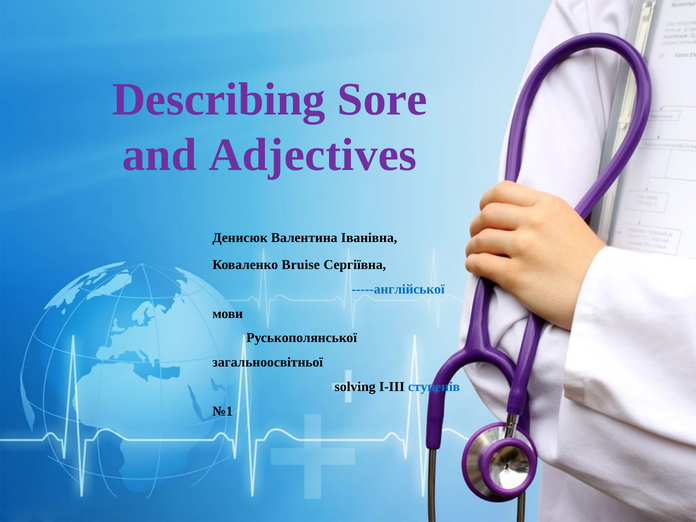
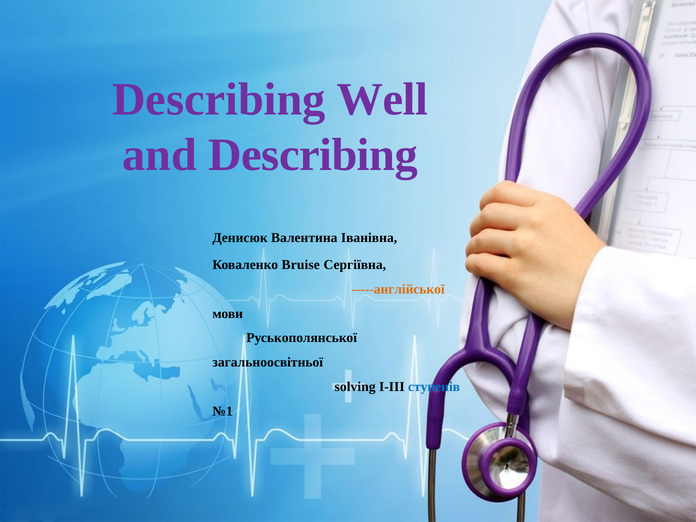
Sore: Sore -> Well (383, 99)
and Adjectives: Adjectives -> Describing (313, 155)
-----англійської colour: blue -> orange (398, 289)
